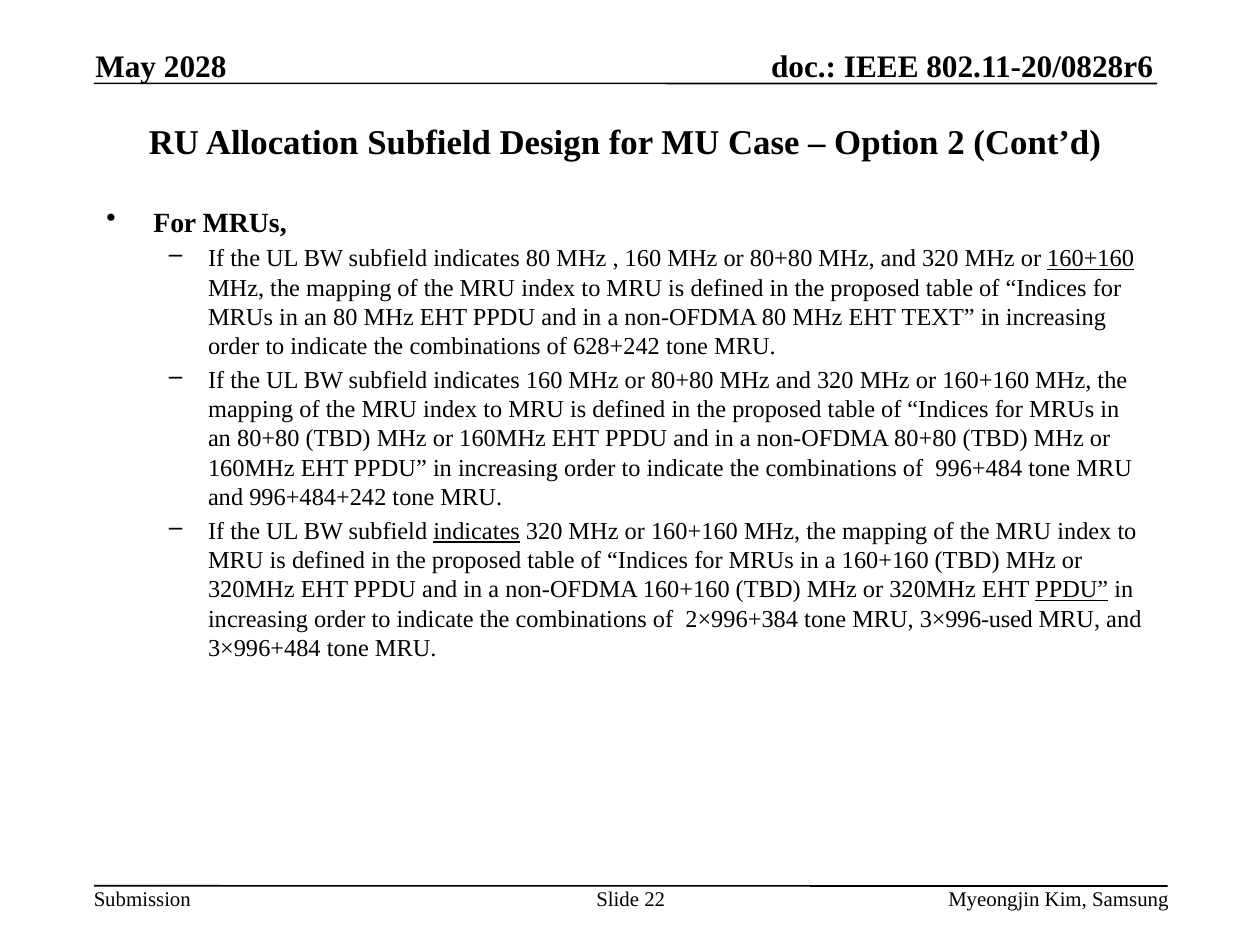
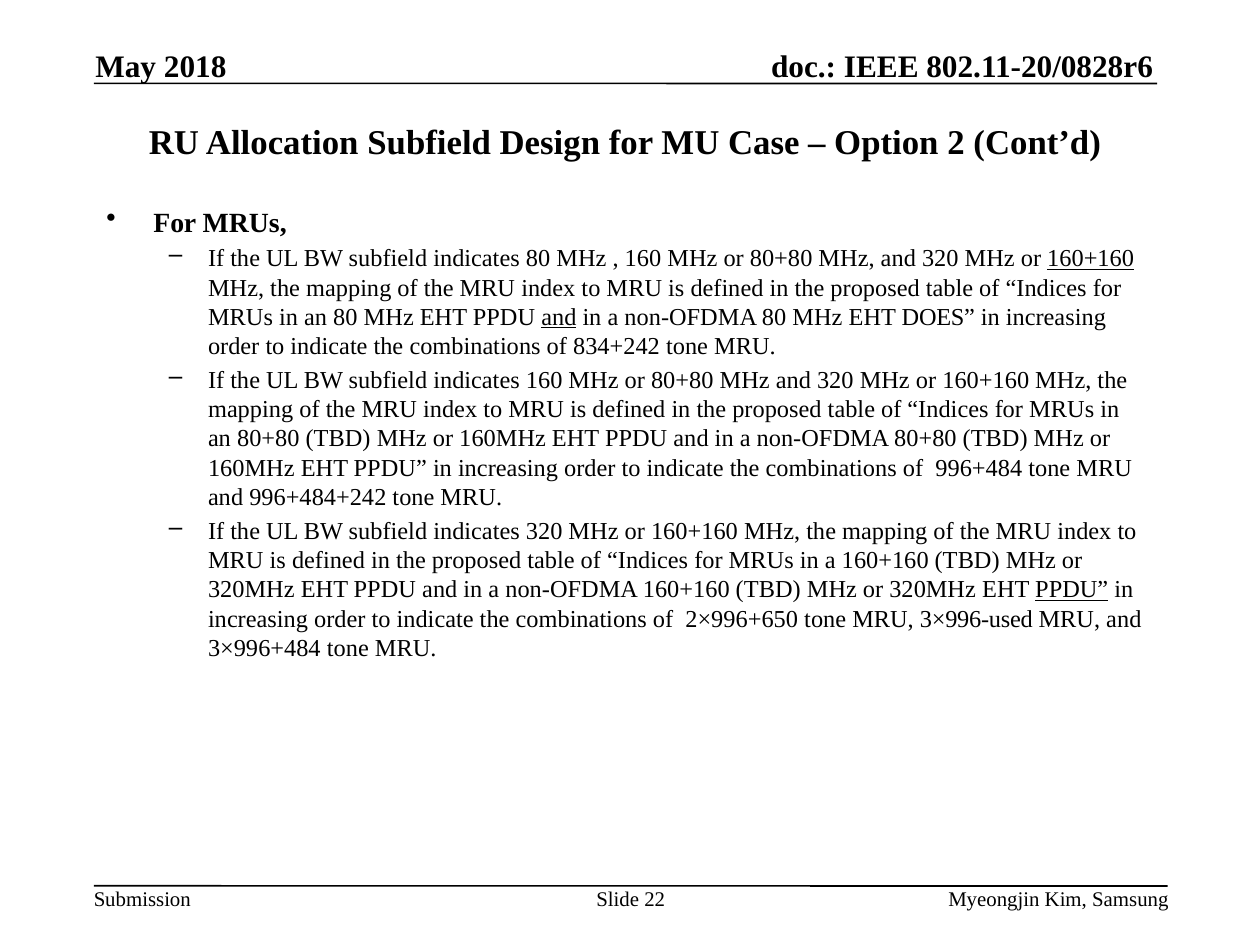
2028: 2028 -> 2018 (195, 67)
and underline: none -> present (559, 317)
TEXT: TEXT -> DOES (938, 317)
628+242: 628+242 -> 834+242 (617, 347)
indicates underline: present -> none (477, 532)
2×996+384: 2×996+384 -> 2×996+650 (742, 619)
